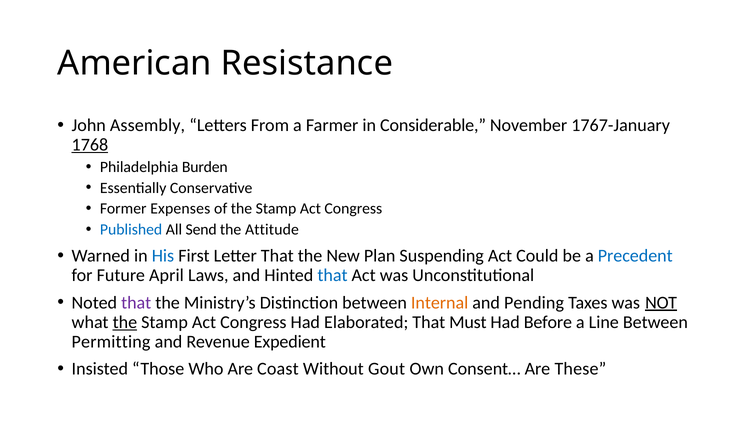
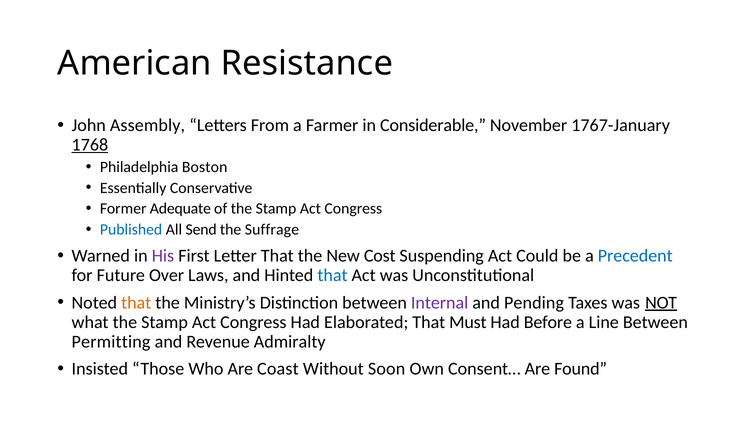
Burden: Burden -> Boston (205, 167)
Expenses: Expenses -> Adequate (180, 209)
Attitude: Attitude -> Suffrage (272, 230)
His colour: blue -> purple (163, 256)
Plan: Plan -> Cost (380, 256)
April: April -> Over (167, 275)
that colour: purple -> orange (136, 303)
Internal colour: orange -> purple (440, 303)
the underline: present -> none (125, 322)
Expedient: Expedient -> Admiralty (290, 342)
Gout: Gout -> Soon (387, 369)
These: These -> Found (581, 369)
